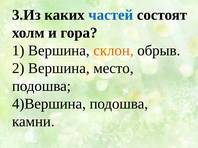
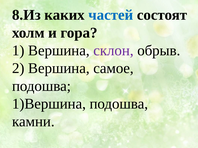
3.Из: 3.Из -> 8.Из (26, 15)
склон colour: orange -> purple (113, 51)
место: место -> самое (113, 68)
4)Вершина: 4)Вершина -> 1)Вершина (49, 104)
